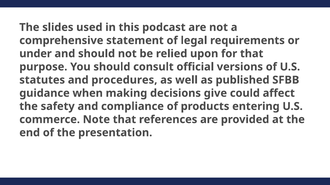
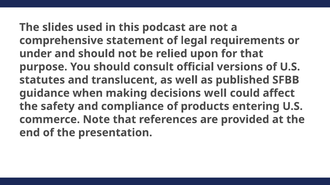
procedures: procedures -> translucent (124, 80)
decisions give: give -> well (215, 93)
